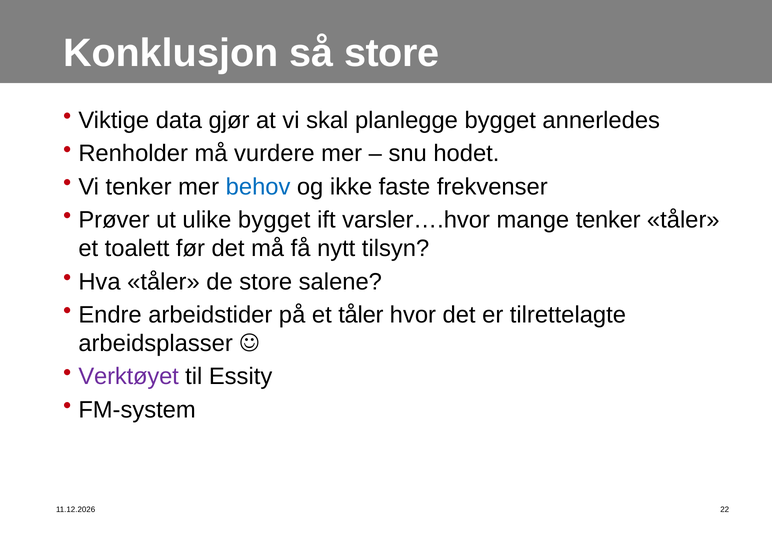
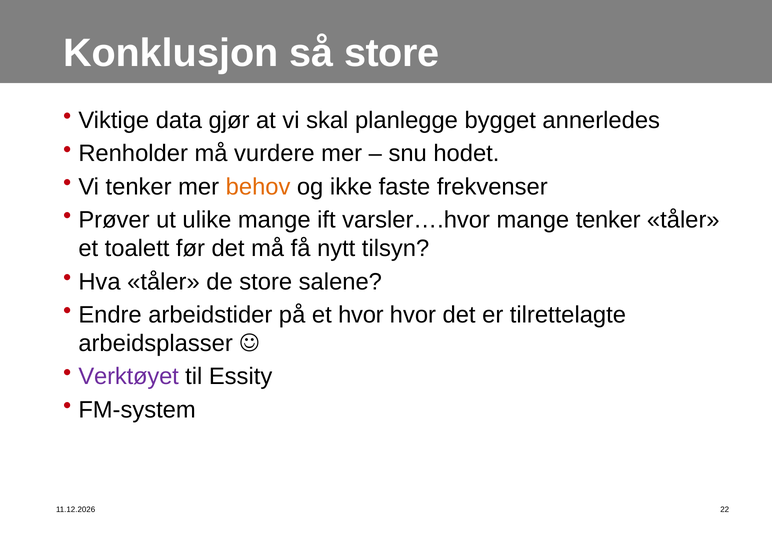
behov colour: blue -> orange (258, 187)
ulike bygget: bygget -> mange (274, 220)
et tåler: tåler -> hvor (361, 315)
